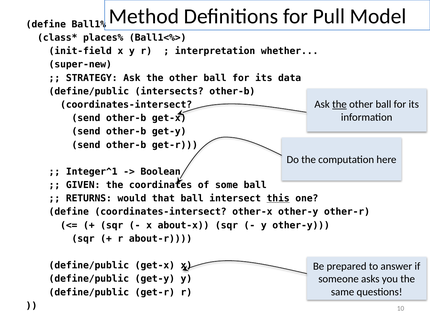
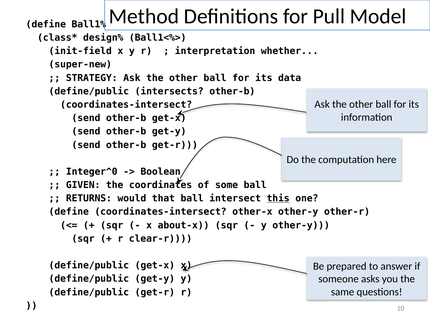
places%: places% -> design% (103, 38)
the underline: present -> none (339, 104)
Integer^1: Integer^1 -> Integer^0 (92, 171)
about-r: about-r -> clear-r (161, 238)
